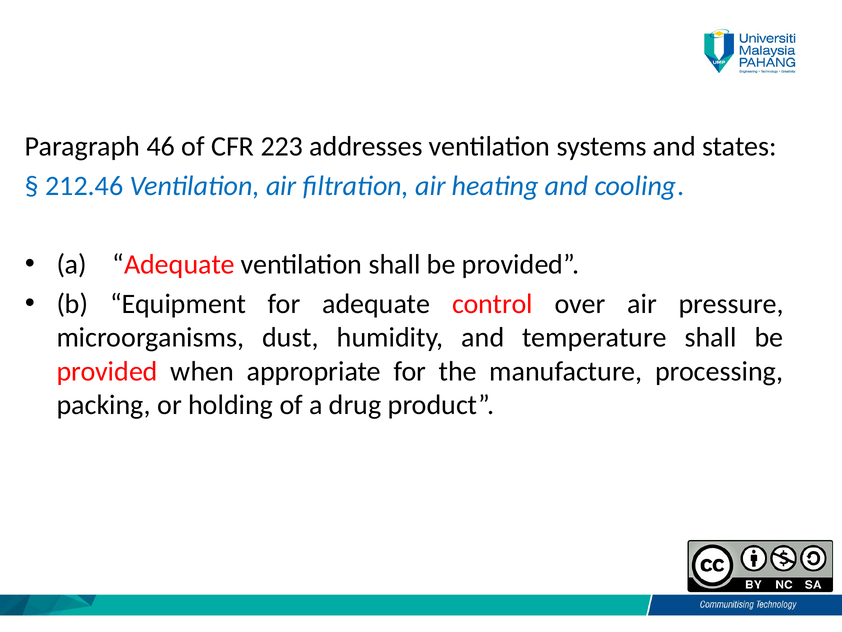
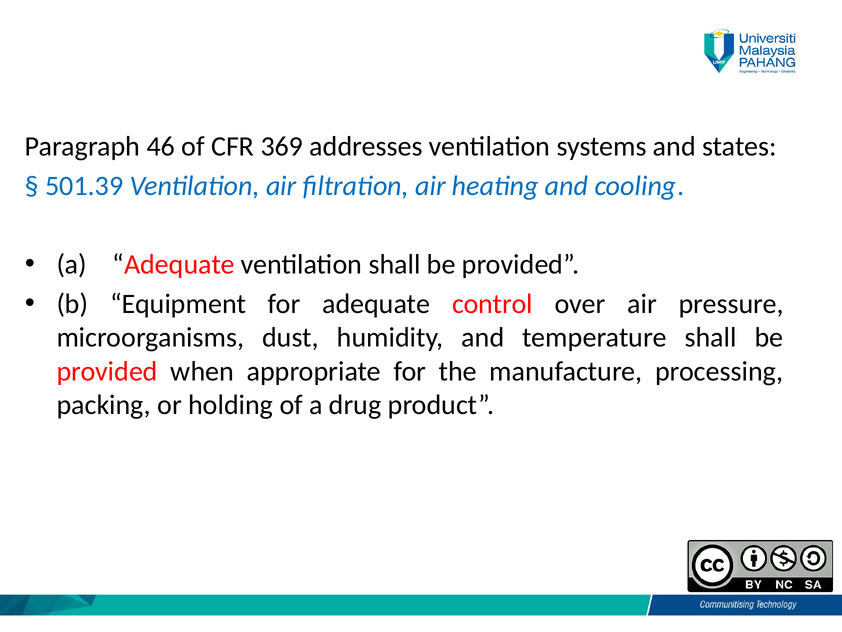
223: 223 -> 369 (282, 146)
212.46: 212.46 -> 501.39 (84, 186)
